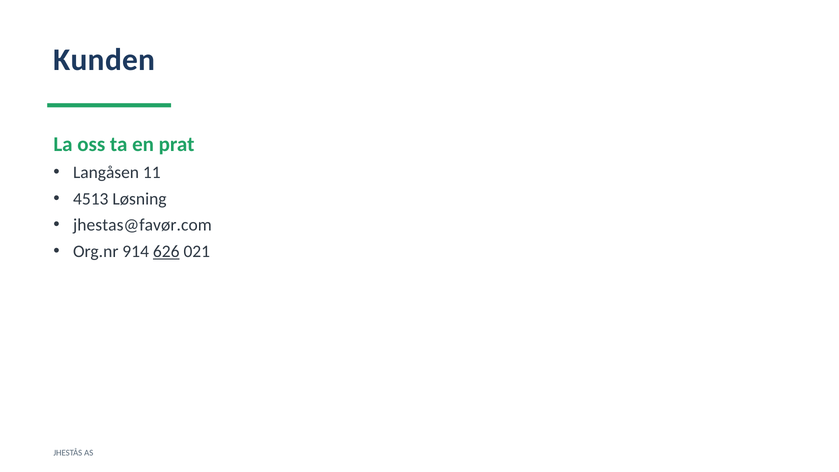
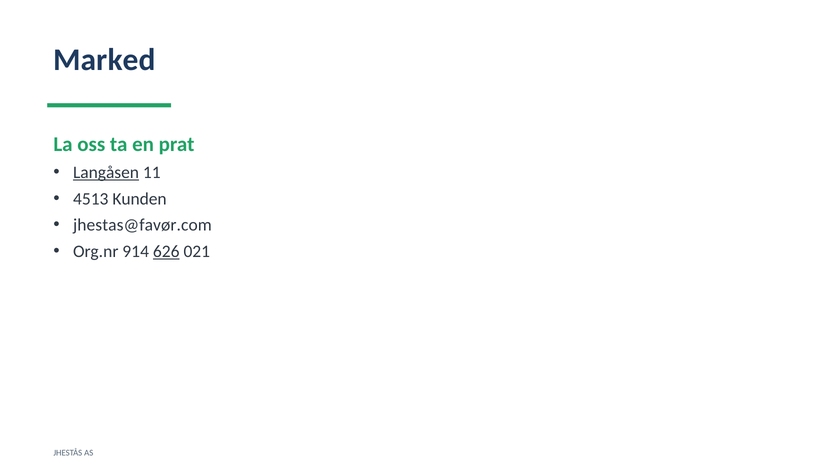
Kunden: Kunden -> Marked (104, 60)
Langåsen underline: none -> present (106, 173)
Løsning: Løsning -> Kunden (140, 199)
